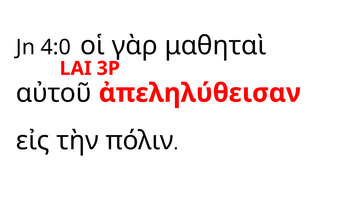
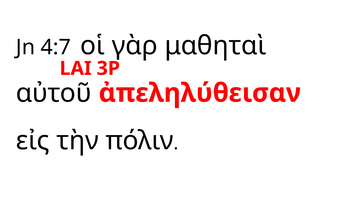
4:0: 4:0 -> 4:7 (56, 47)
